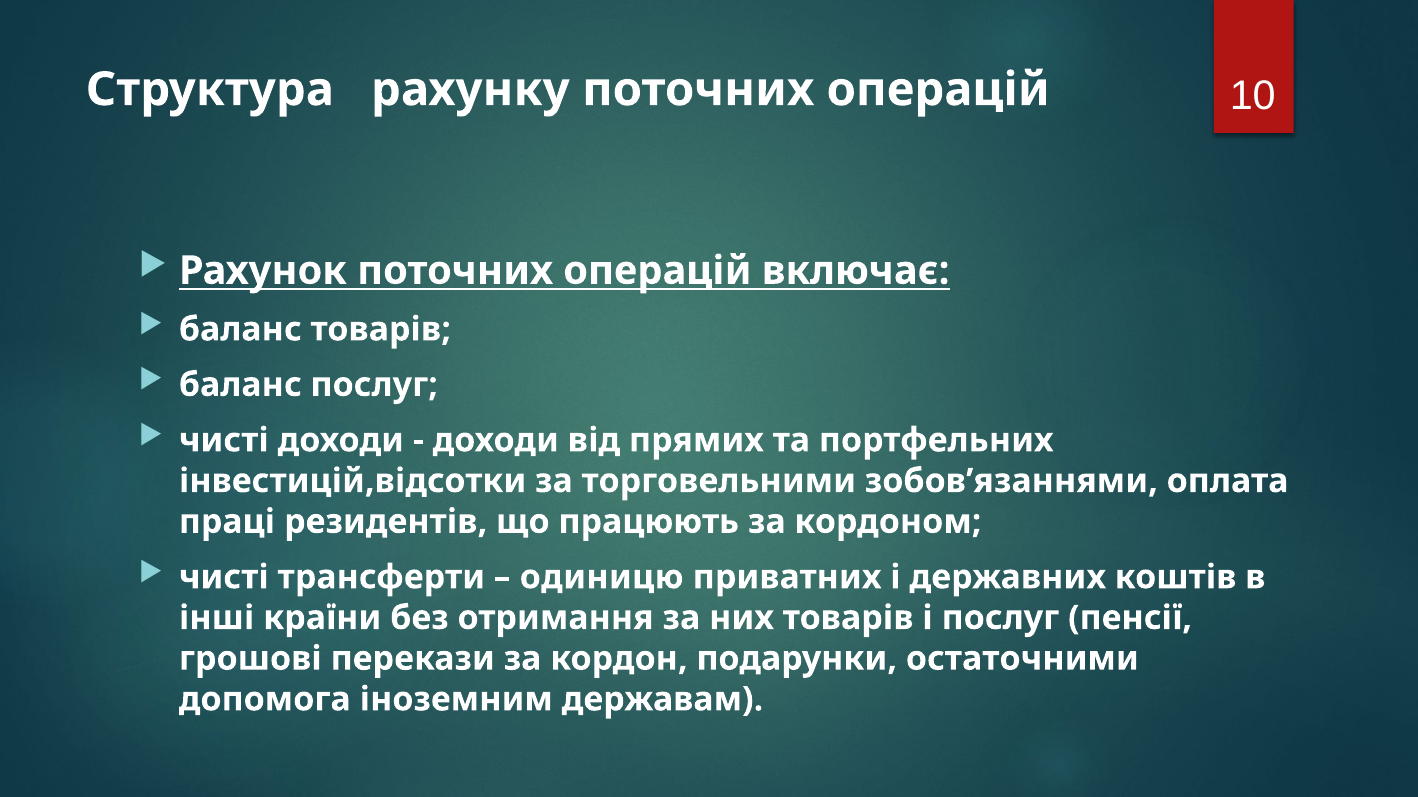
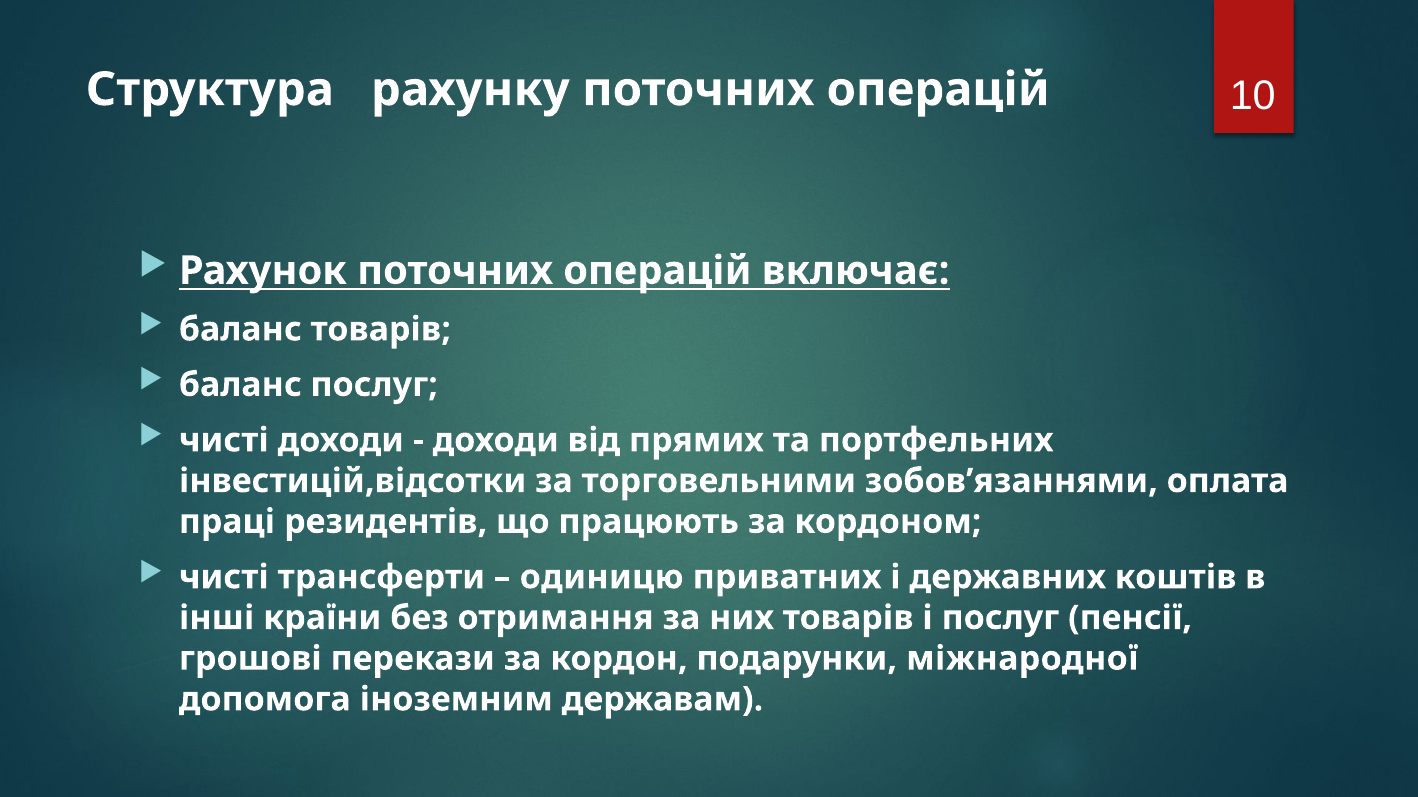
остаточними: остаточними -> міжнародної (1022, 659)
